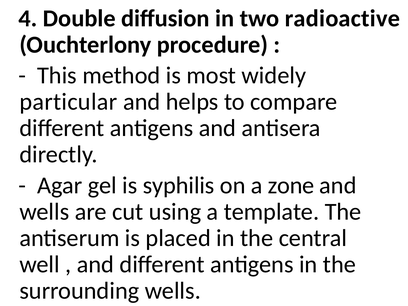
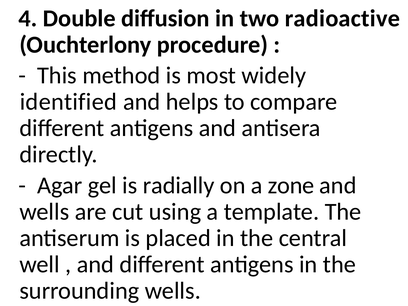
particular: particular -> identified (68, 102)
syphilis: syphilis -> radially (179, 185)
